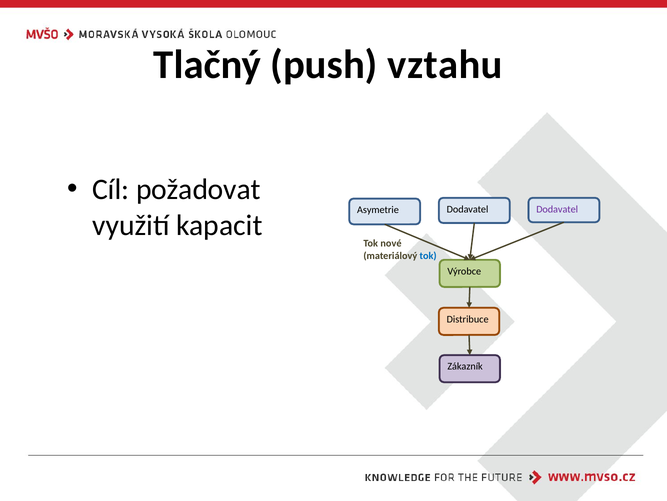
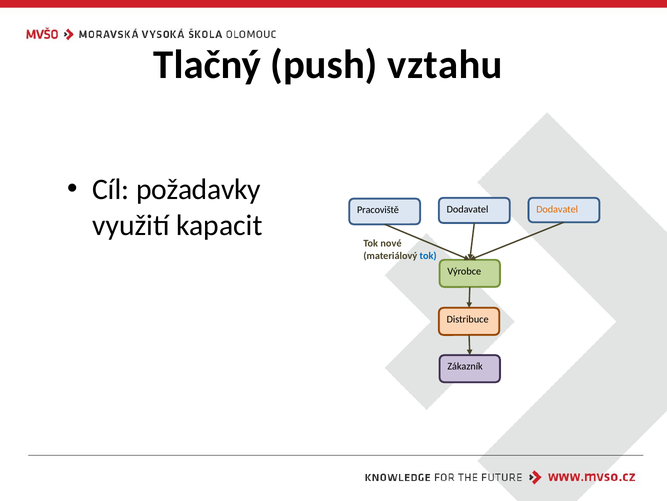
požadovat: požadovat -> požadavky (198, 189)
Asymetrie: Asymetrie -> Pracoviště (378, 210)
Dodavatel colour: purple -> orange (557, 209)
